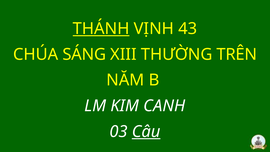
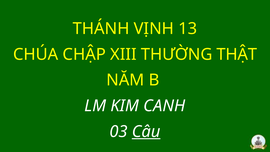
THÁNH underline: present -> none (101, 29)
43: 43 -> 13 (188, 29)
SÁNG: SÁNG -> CHẬP (84, 54)
TRÊN: TRÊN -> THẬT (237, 54)
